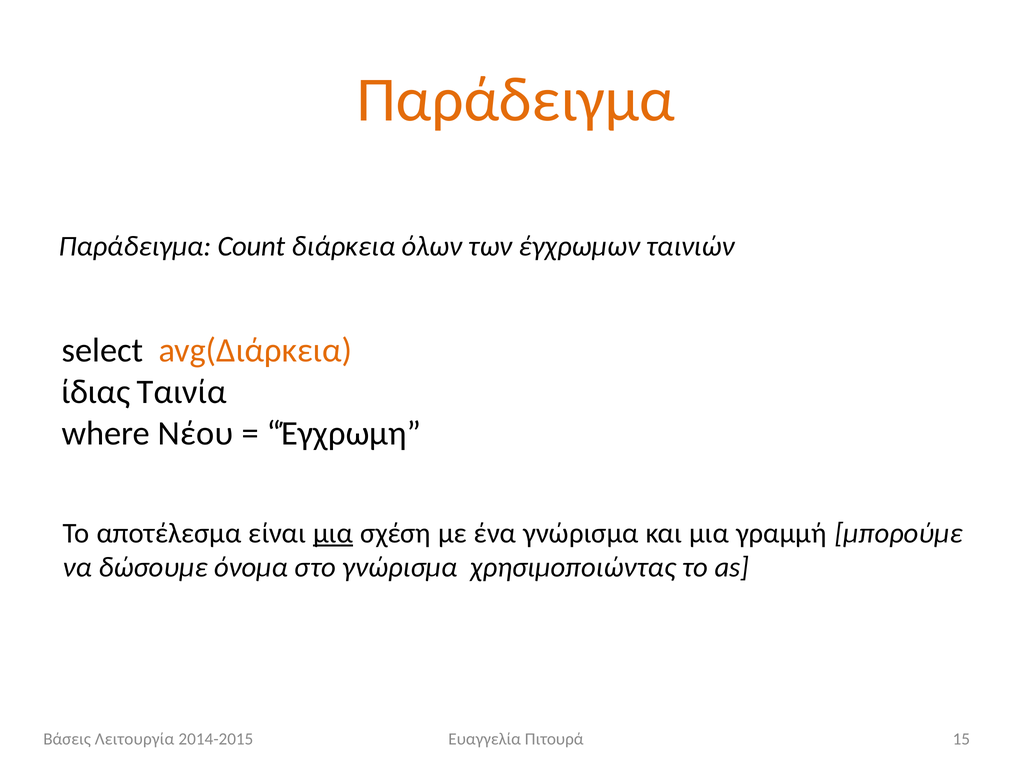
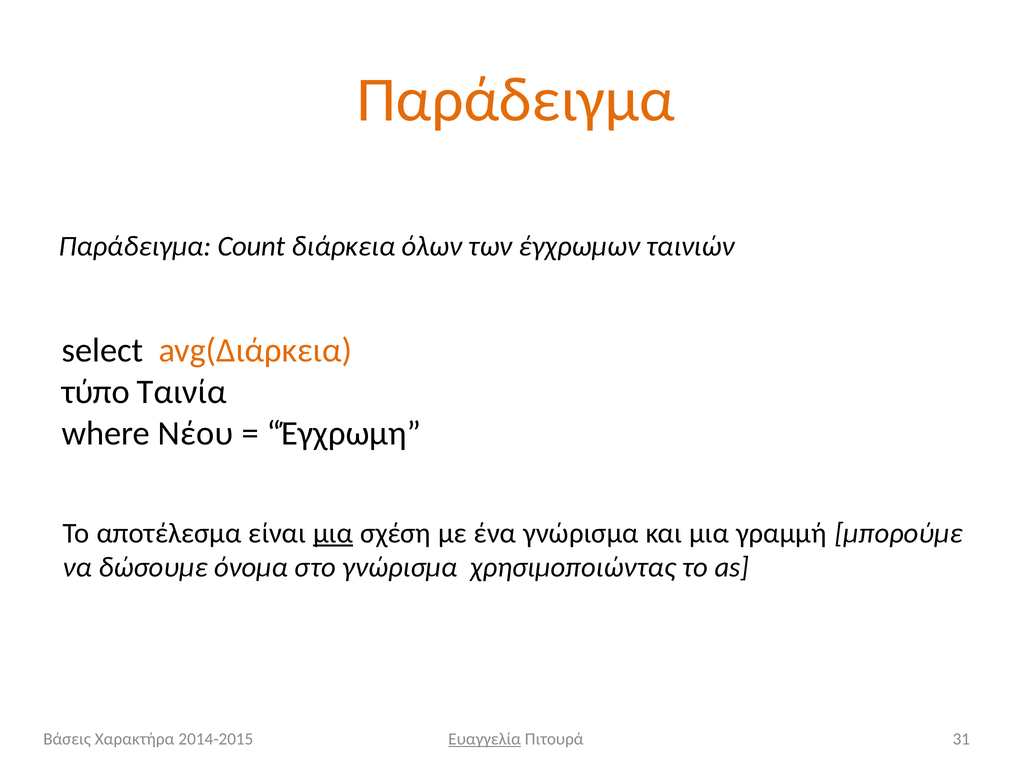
ίδιας: ίδιας -> τύπο (96, 392)
Λειτουργία: Λειτουργία -> Χαρακτήρα (135, 739)
Ευαγγελία underline: none -> present (485, 739)
15: 15 -> 31 (961, 739)
